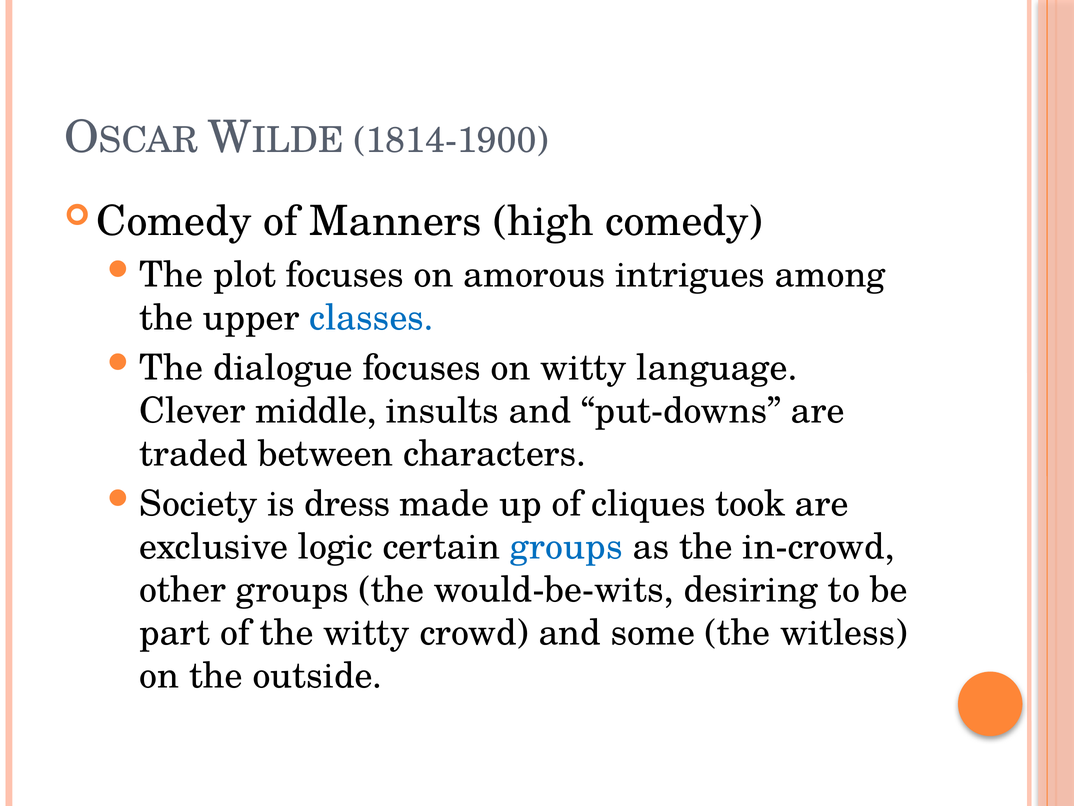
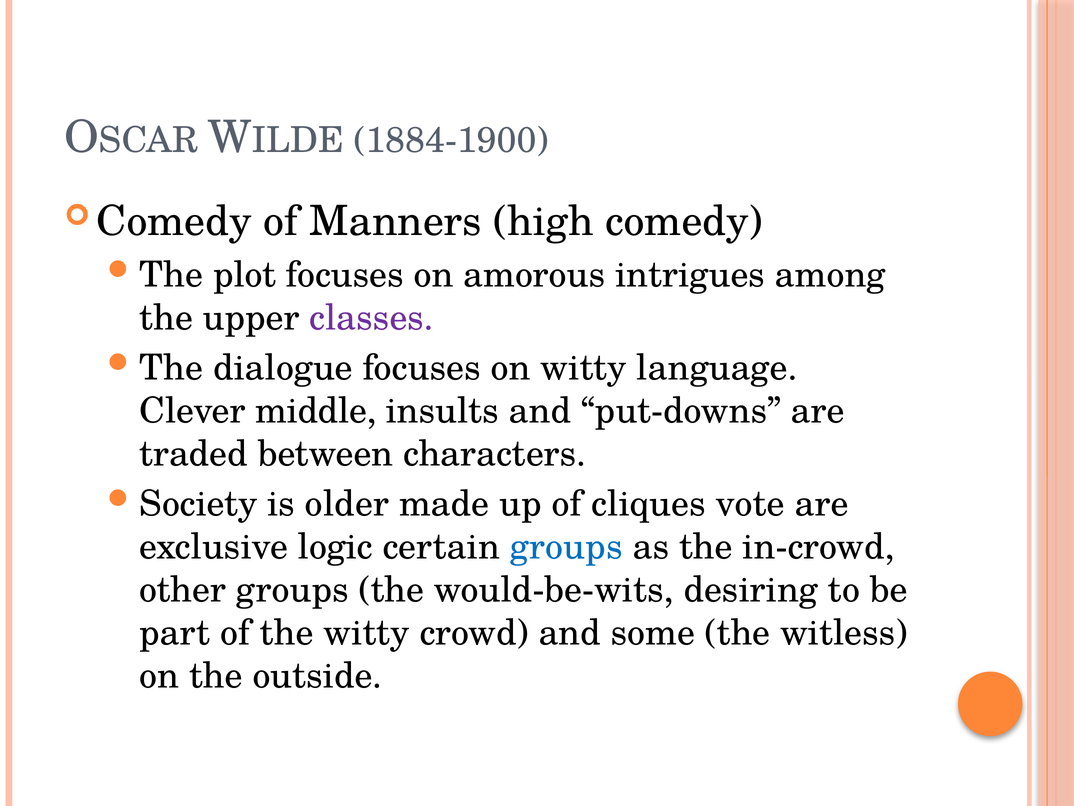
1814-1900: 1814-1900 -> 1884-1900 (451, 140)
classes colour: blue -> purple (372, 317)
dress: dress -> older (347, 504)
took: took -> vote (750, 504)
